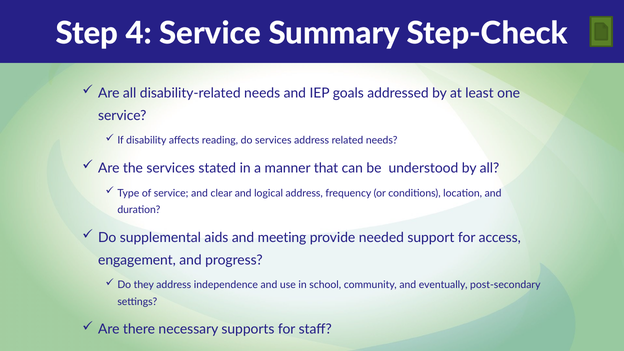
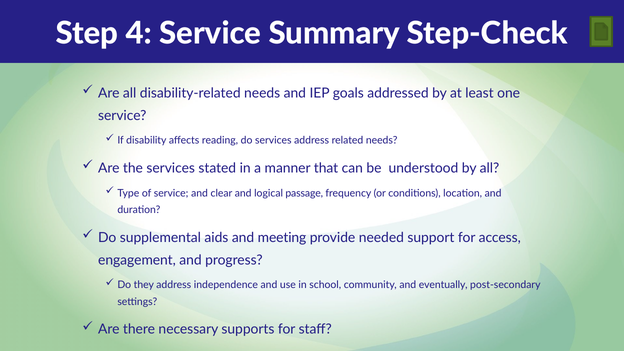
logical address: address -> passage (304, 193)
